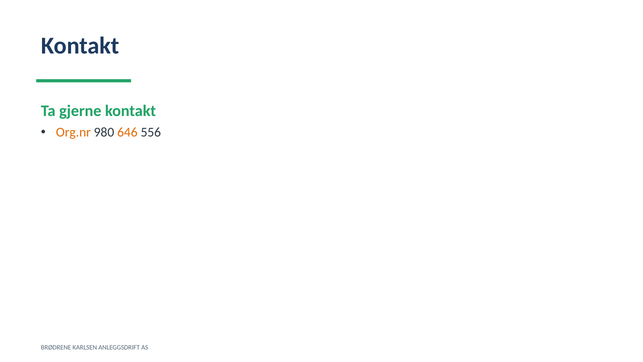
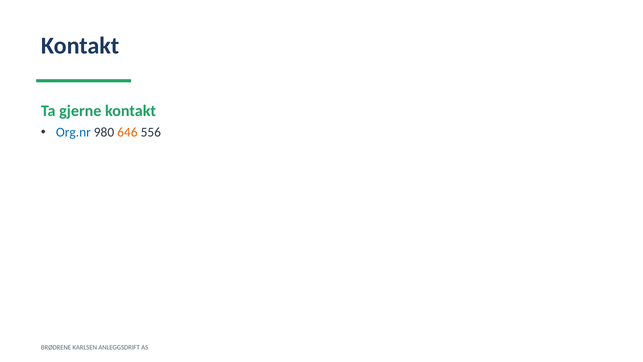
Org.nr colour: orange -> blue (73, 132)
